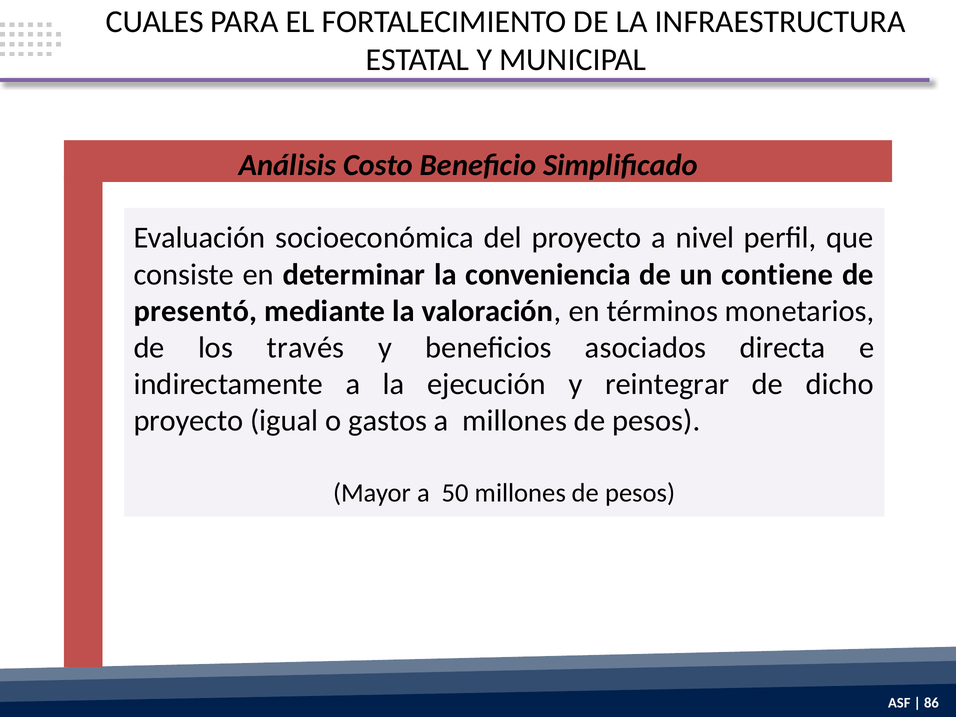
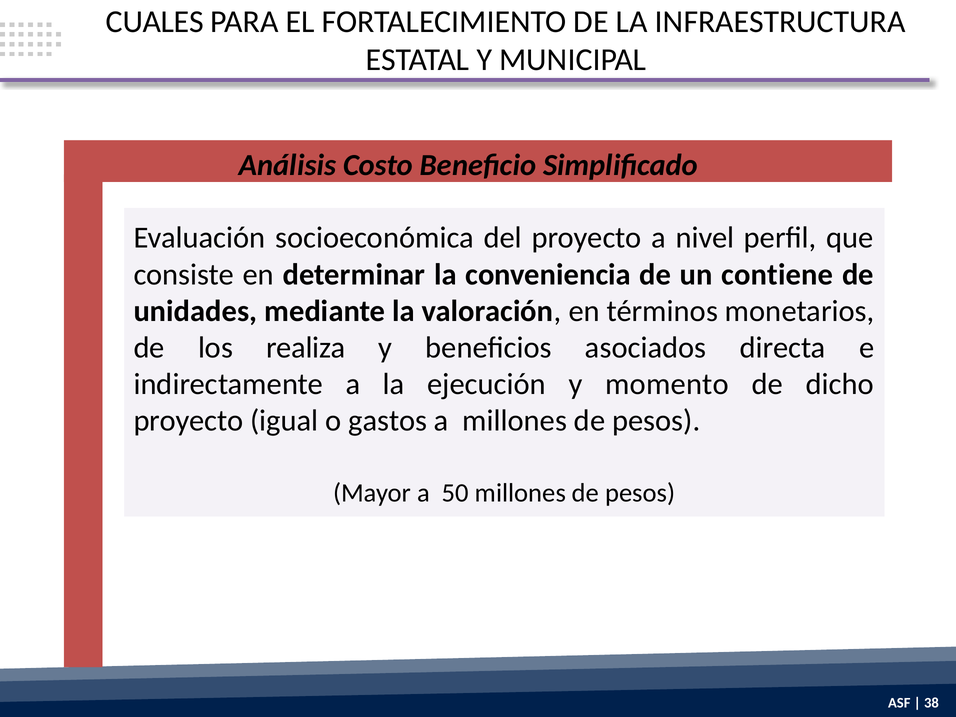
presentó: presentó -> unidades (195, 311)
través: través -> realiza (306, 348)
reintegrar: reintegrar -> momento (667, 384)
86: 86 -> 38 (931, 703)
